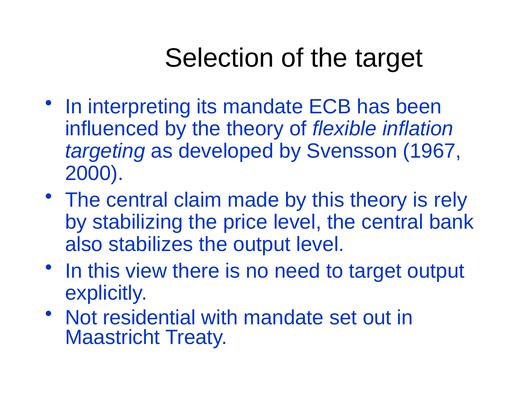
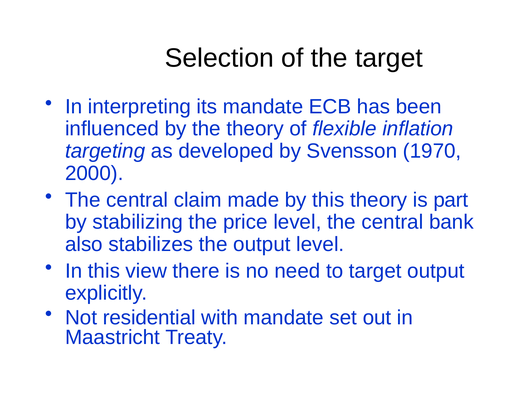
1967: 1967 -> 1970 (432, 151)
rely: rely -> part (451, 200)
